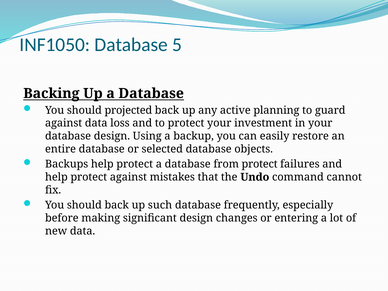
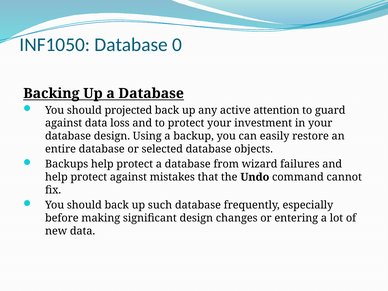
5: 5 -> 0 (177, 45)
planning: planning -> attention (276, 110)
from protect: protect -> wizard (260, 164)
